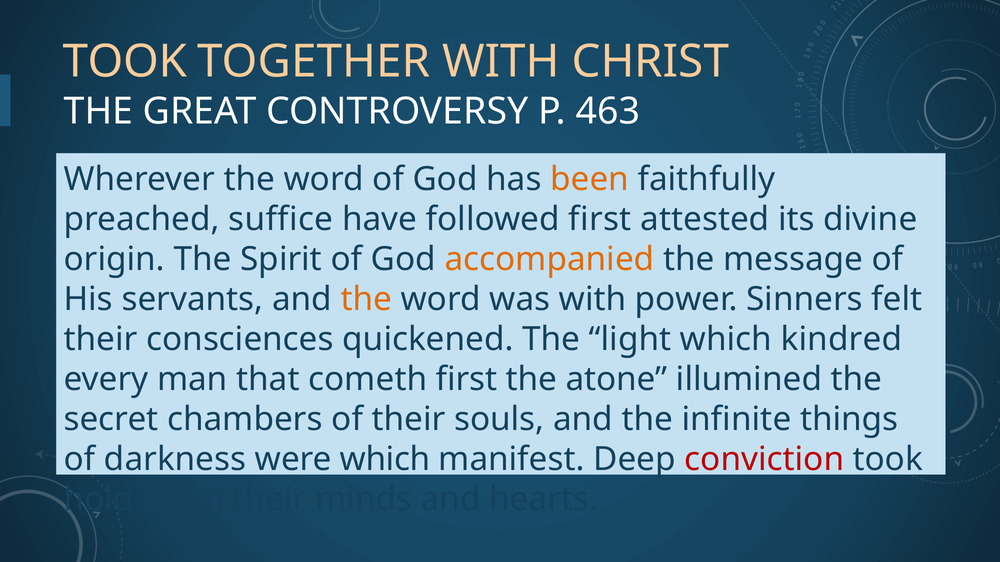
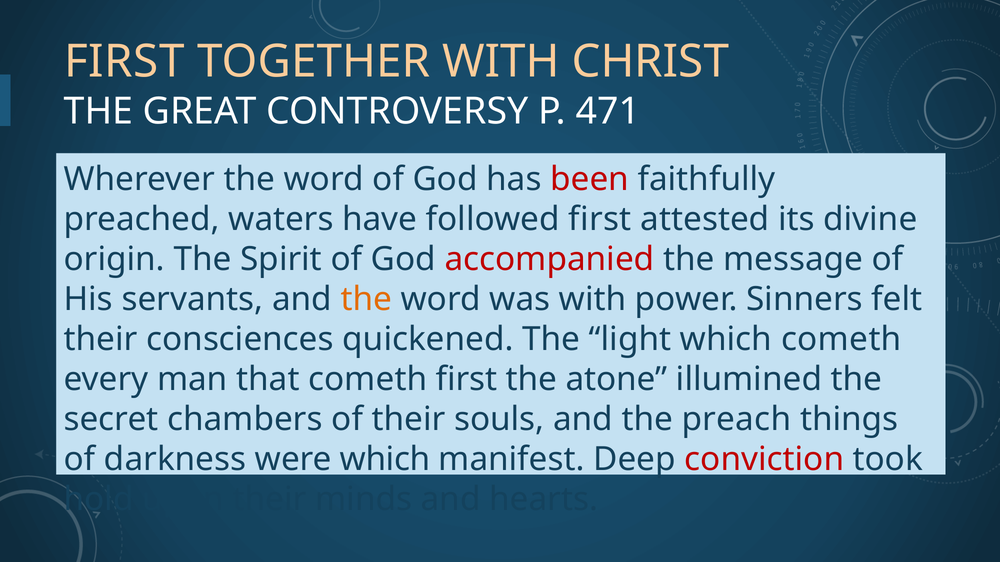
TOOK: TOOK -> FIRST (124, 62)
463: 463 -> 471 (608, 111)
been colour: orange -> red (590, 179)
suffice: suffice -> waters (281, 219)
accompanied colour: orange -> red (549, 259)
which kindred: kindred -> cometh (841, 339)
infinite: infinite -> preach (736, 419)
